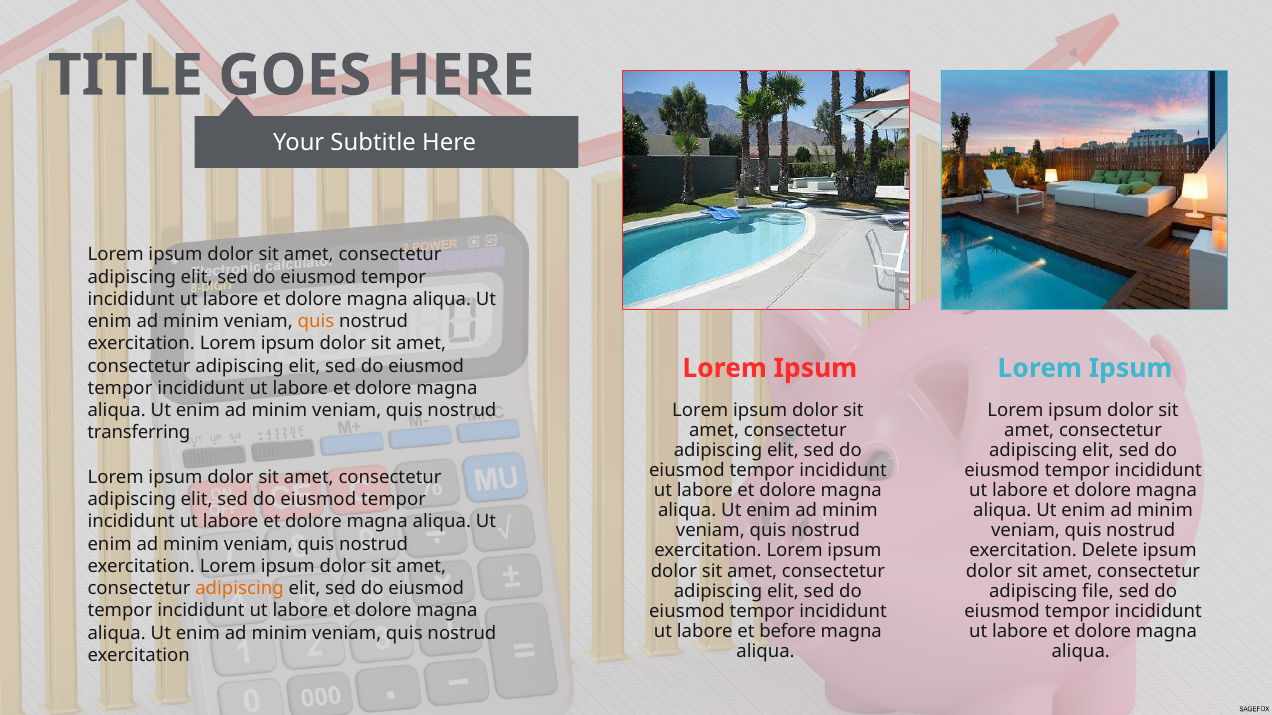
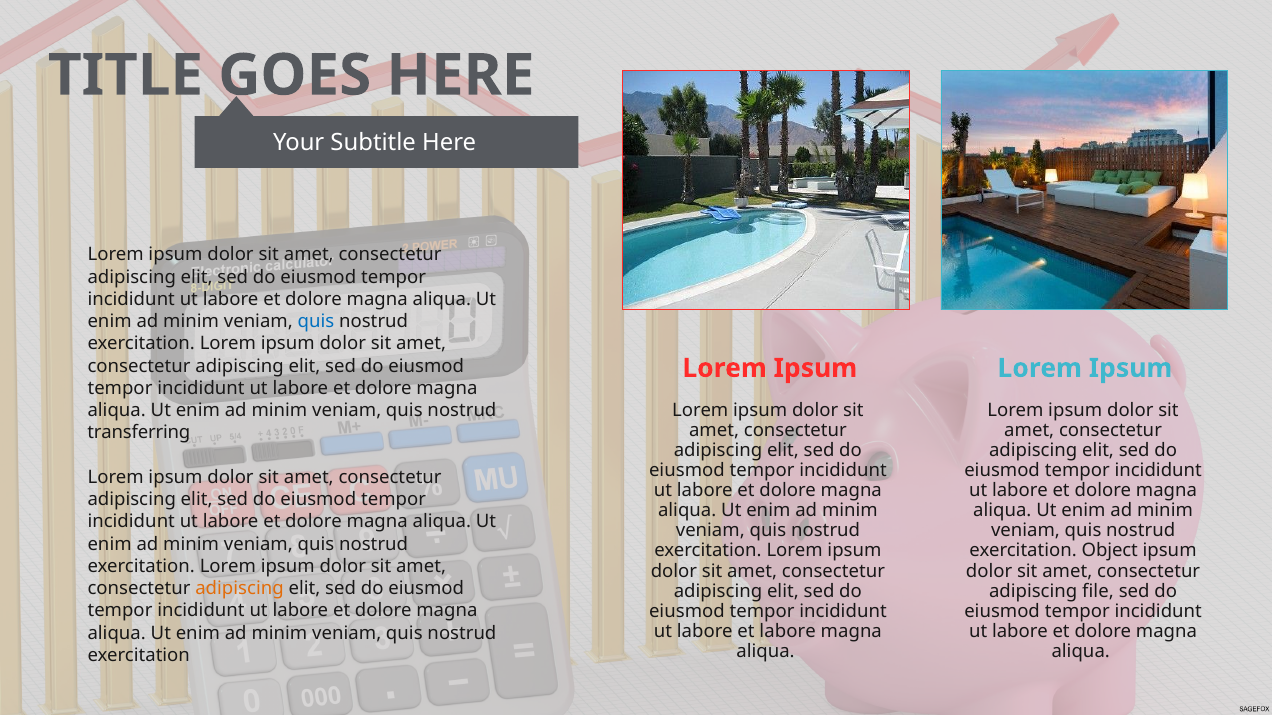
quis colour: orange -> blue (316, 322)
Delete: Delete -> Object (1110, 551)
et before: before -> labore (788, 631)
